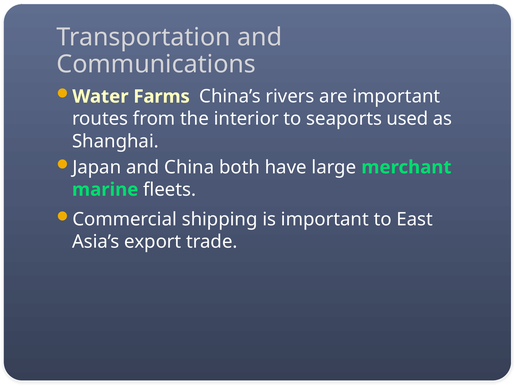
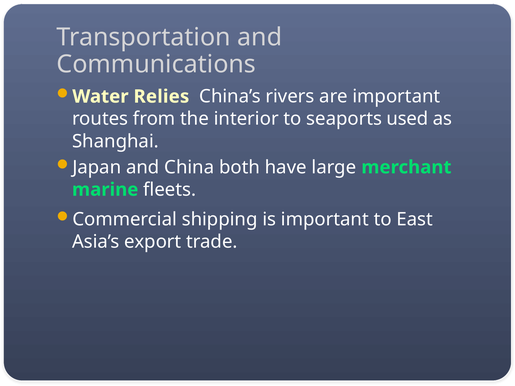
Farms: Farms -> Relies (161, 97)
